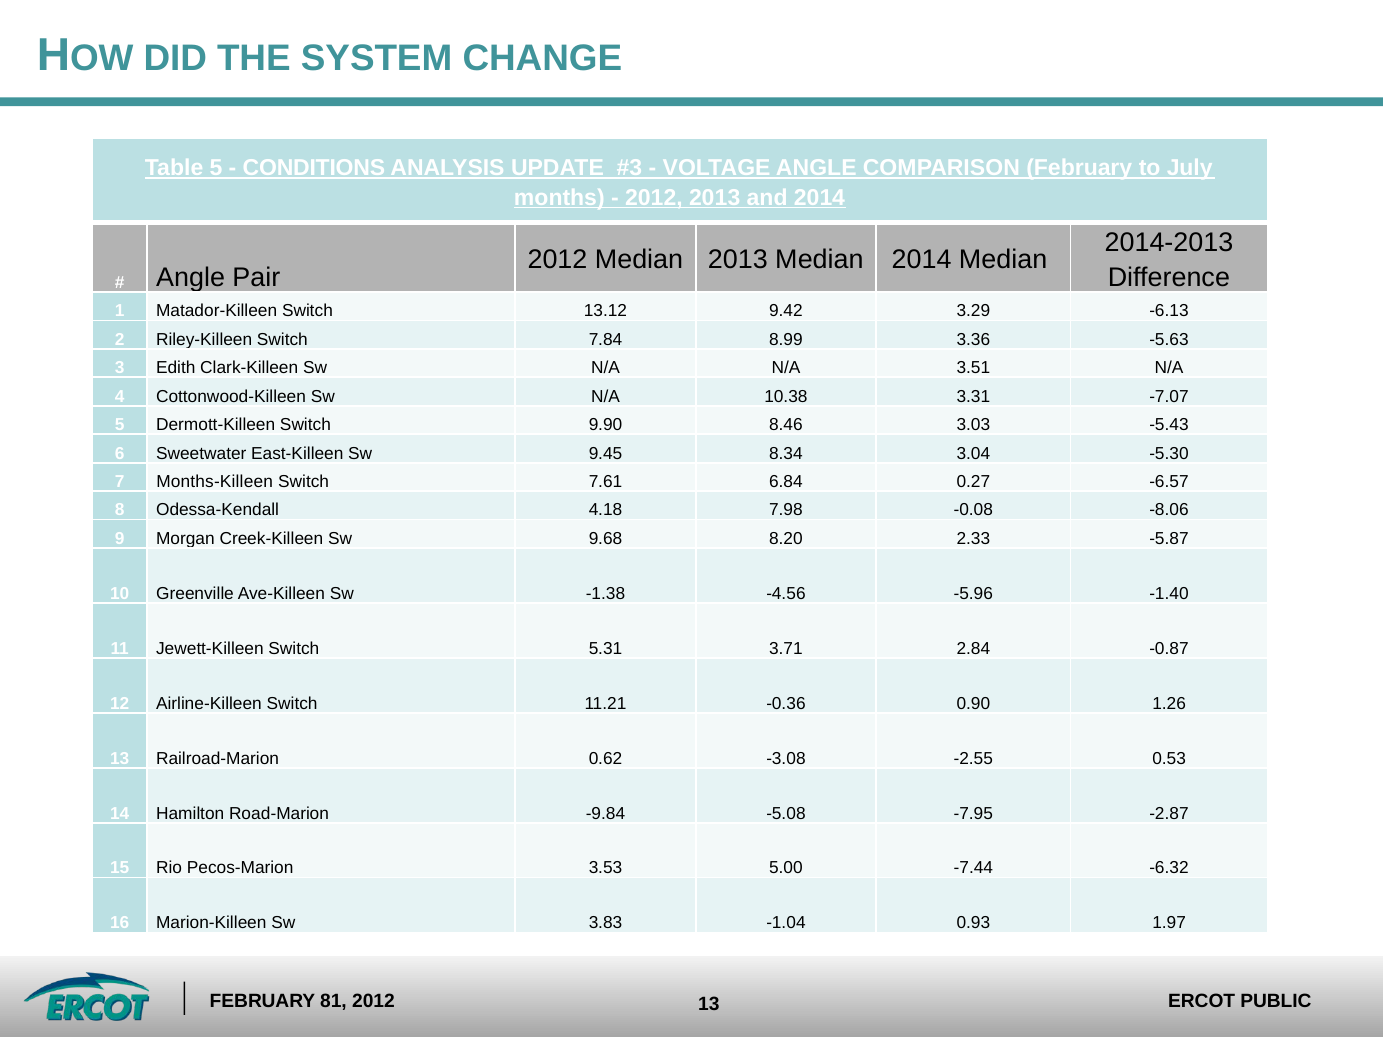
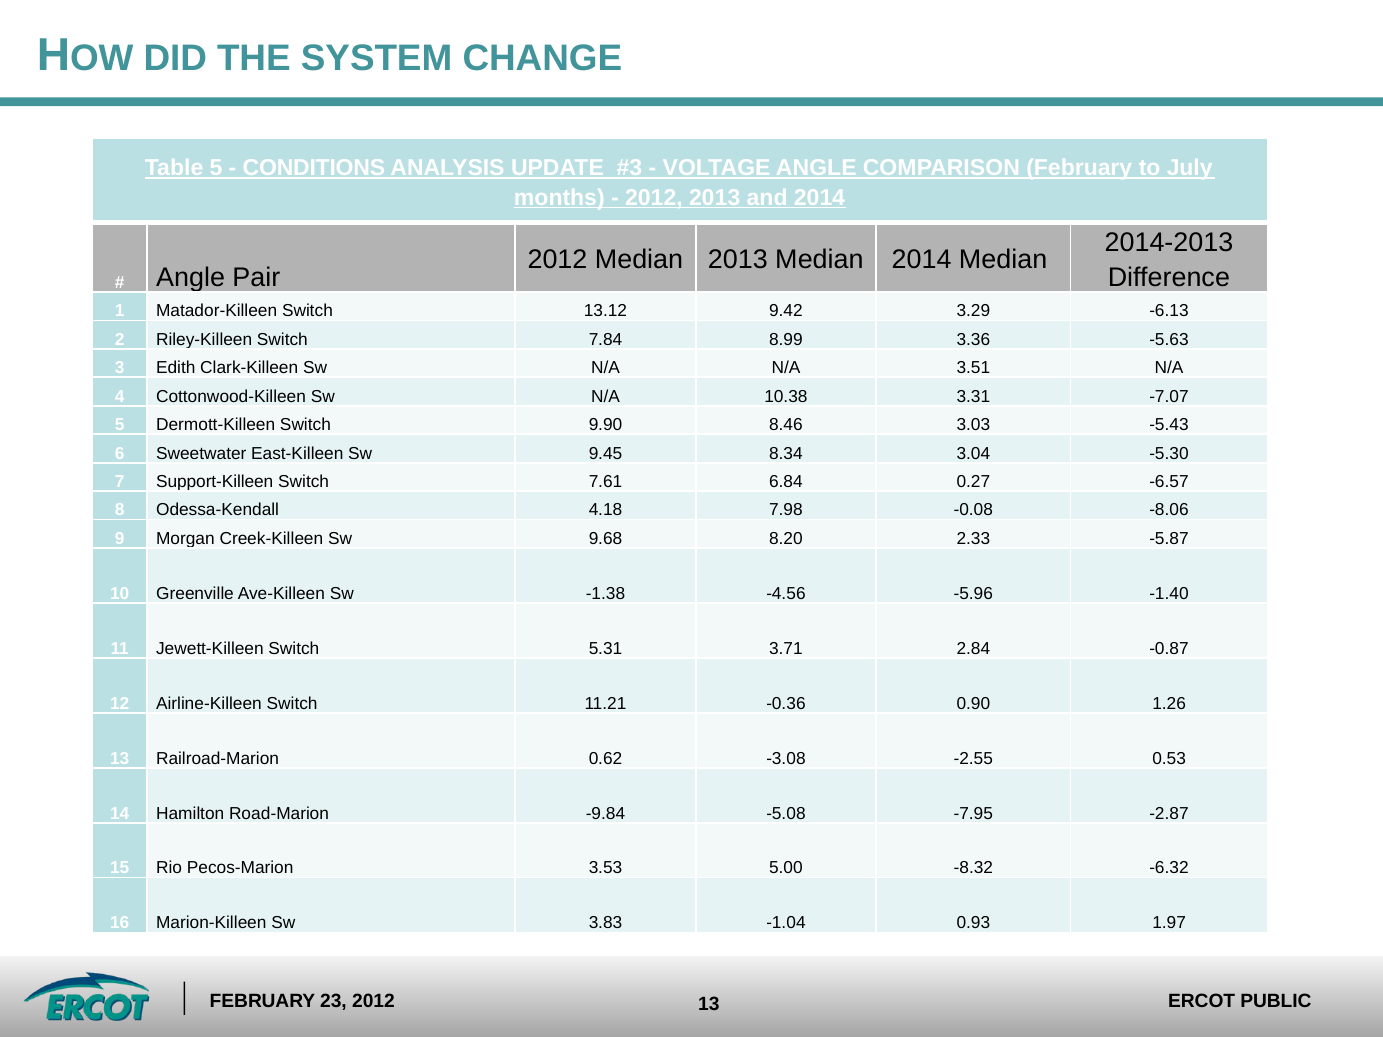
Months-Killeen: Months-Killeen -> Support-Killeen (215, 482)
-7.44: -7.44 -> -8.32 (973, 868)
81: 81 -> 23 (333, 1002)
